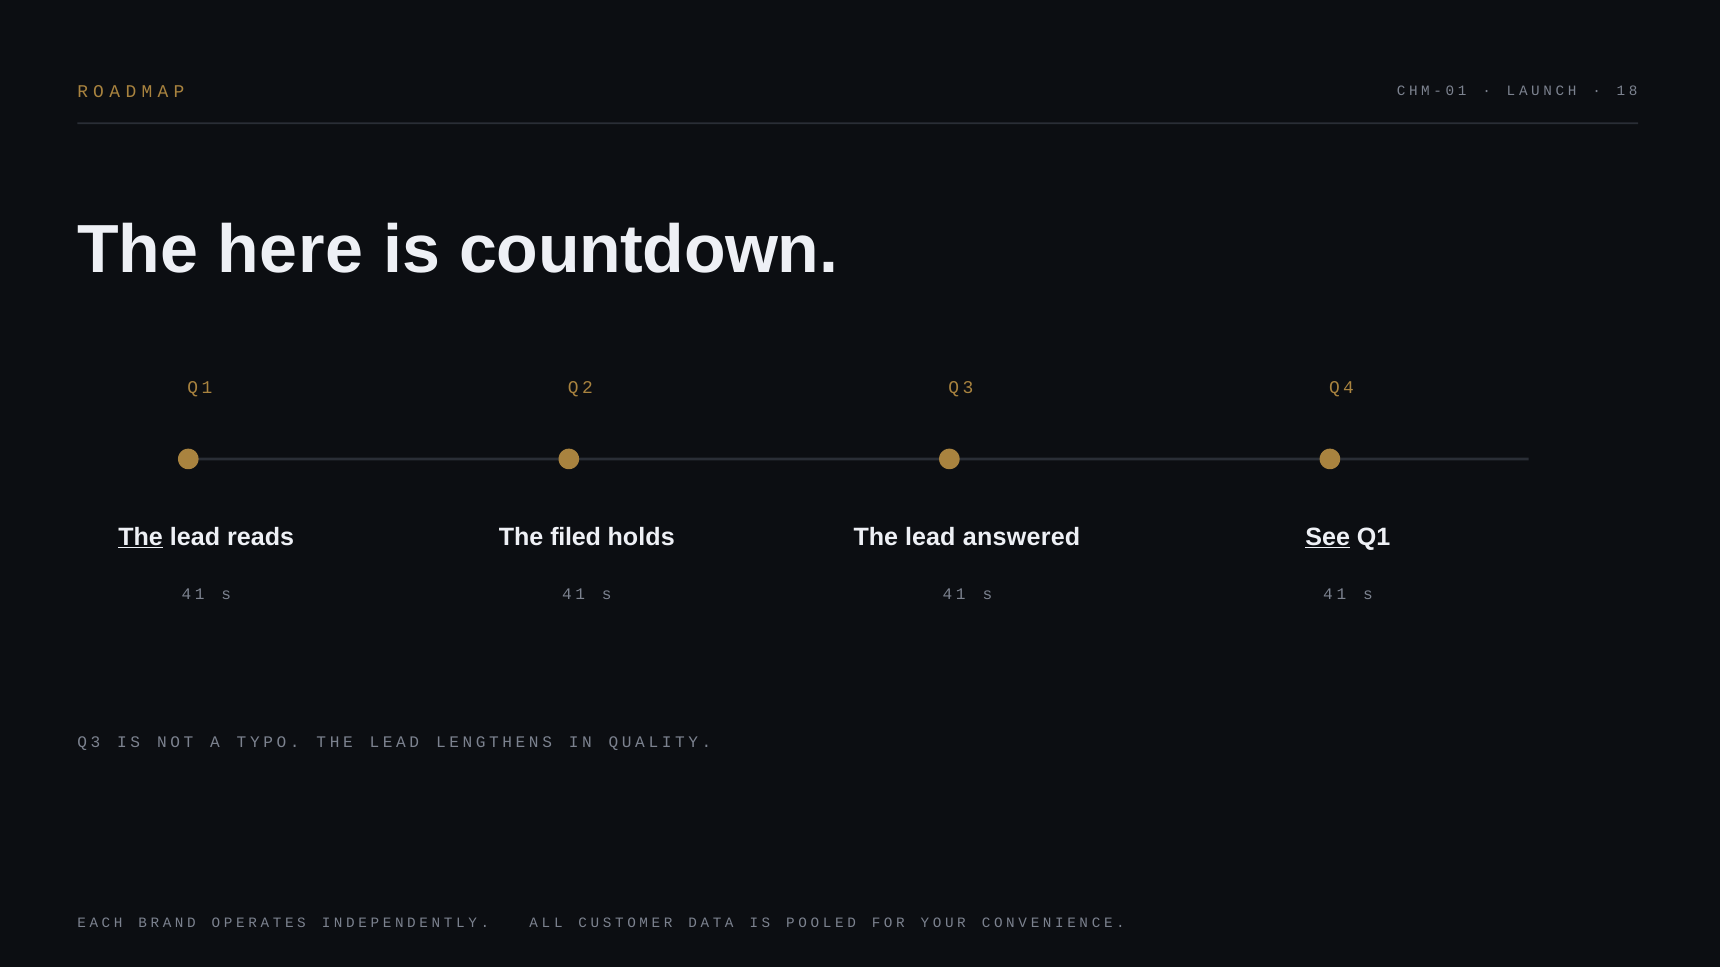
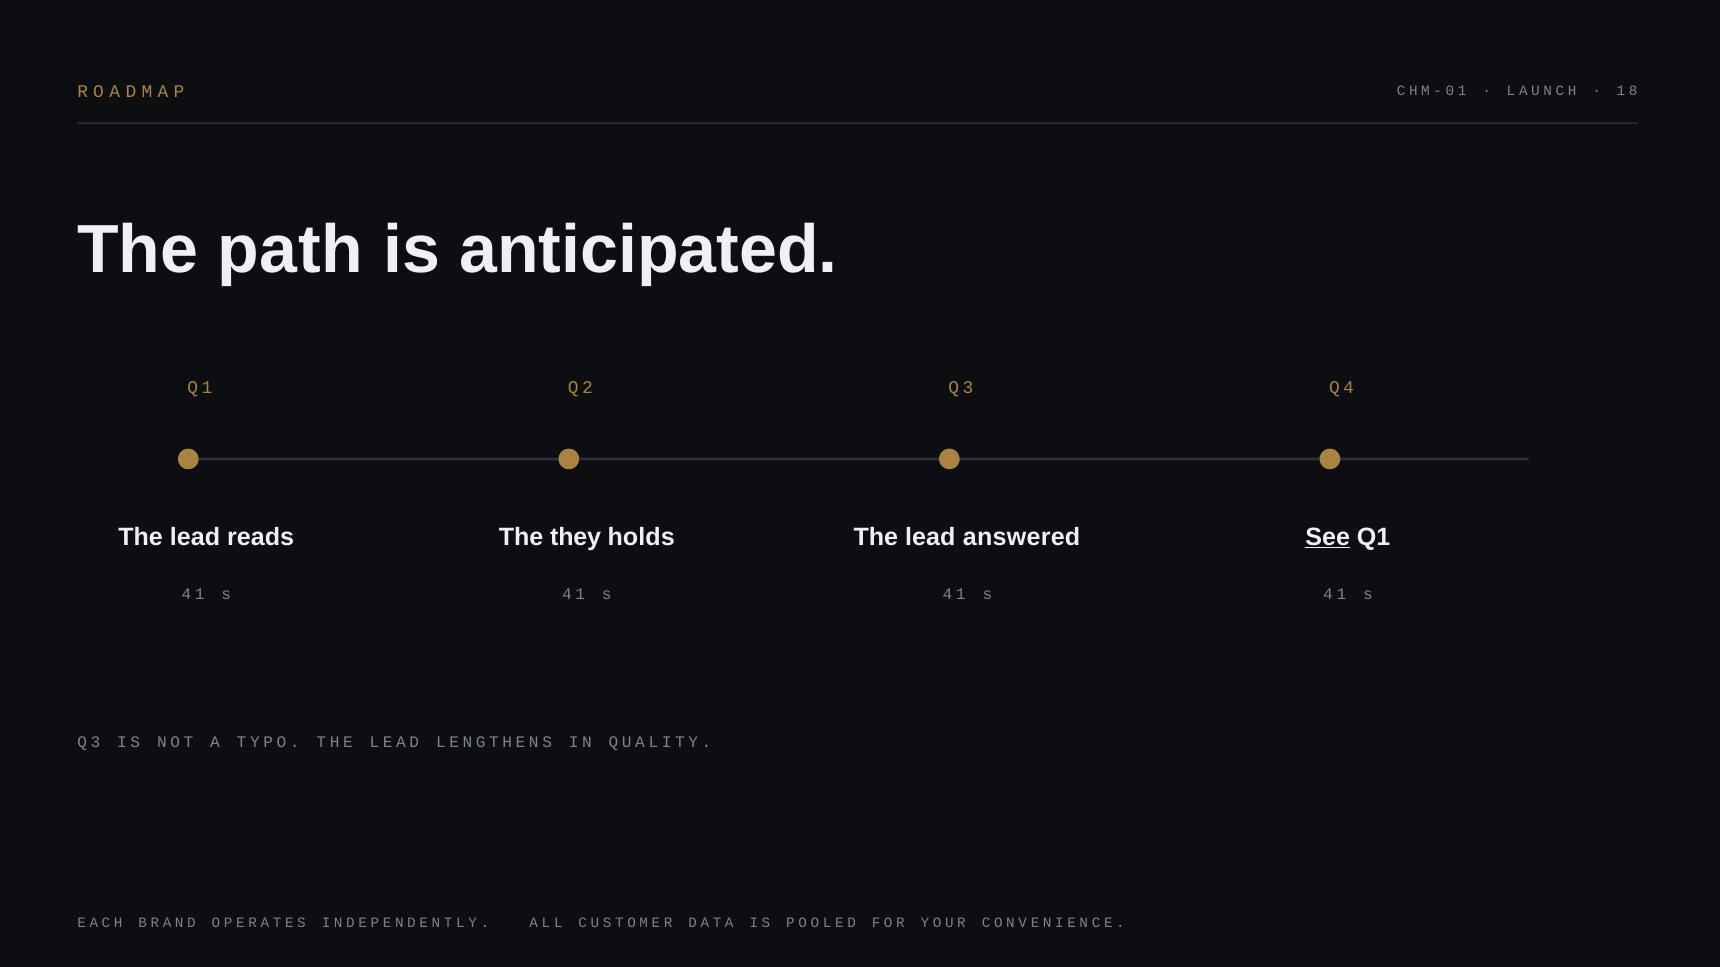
here: here -> path (291, 250)
countdown: countdown -> anticipated (648, 250)
The underline: present -> none (141, 537)
filed: filed -> they (576, 537)
